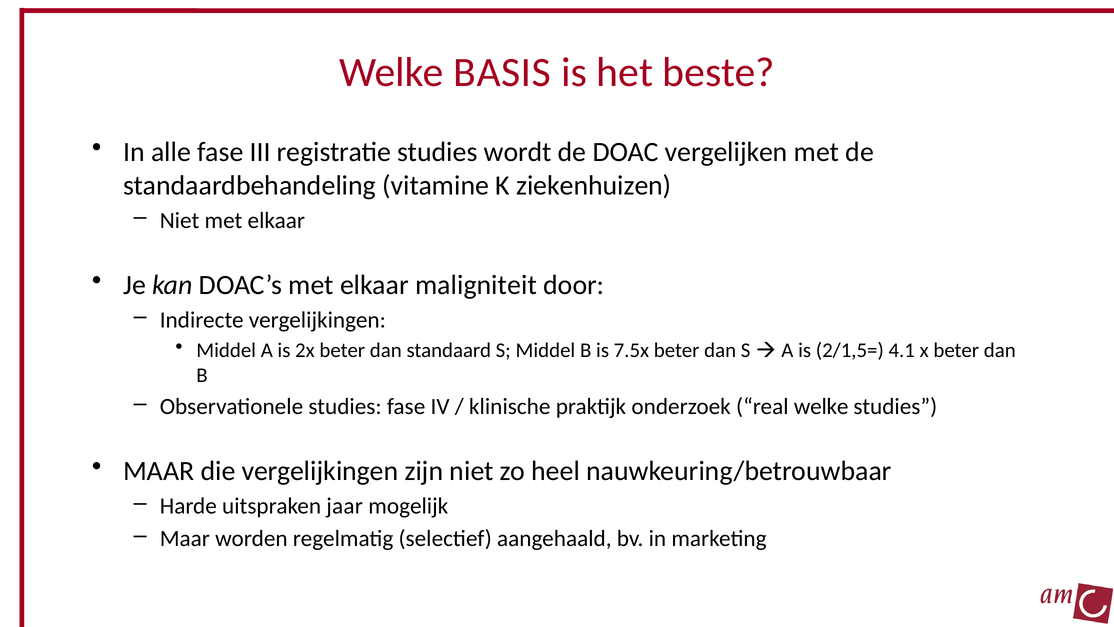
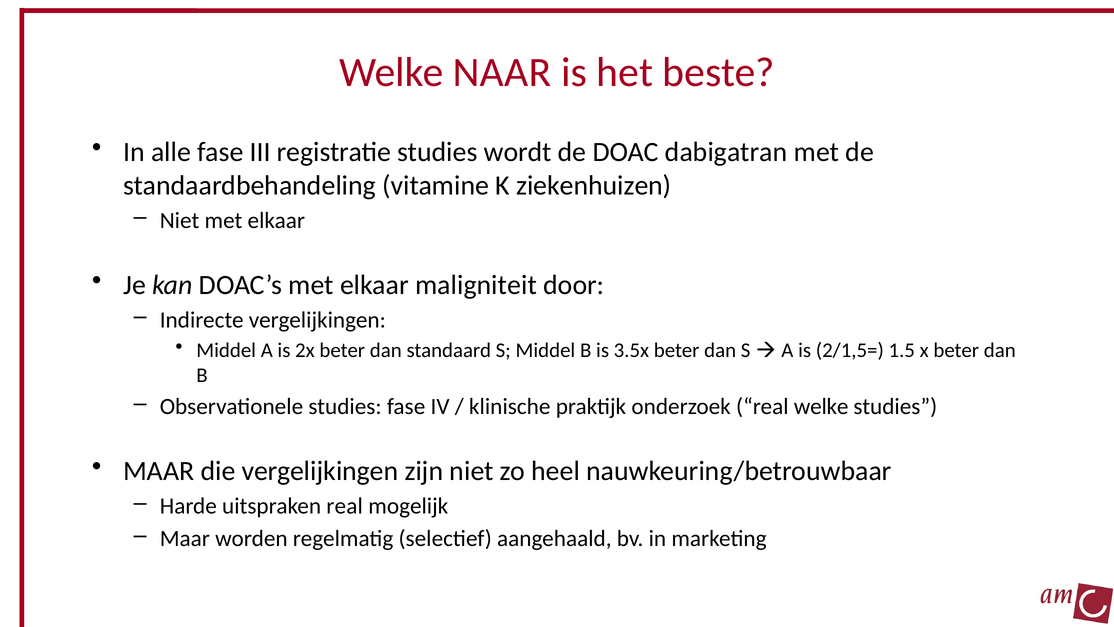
BASIS: BASIS -> NAAR (502, 72)
vergelijken: vergelijken -> dabigatran (726, 152)
7.5x: 7.5x -> 3.5x (631, 350)
4.1: 4.1 -> 1.5 (902, 350)
uitspraken jaar: jaar -> real (345, 506)
